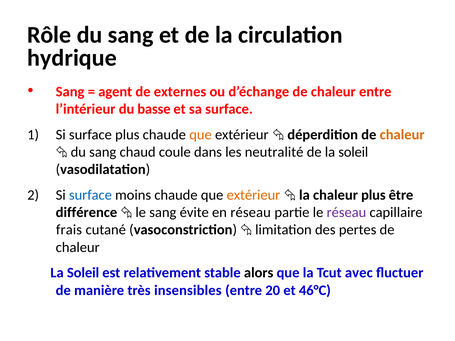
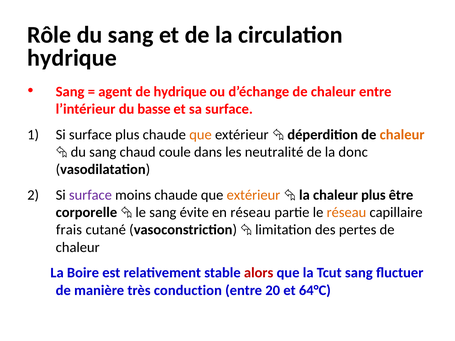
de externes: externes -> hydrique (180, 92)
de la soleil: soleil -> donc (353, 152)
surface colour: blue -> purple (90, 195)
différence: différence -> corporelle (86, 213)
réseau colour: purple -> orange (346, 213)
Soleil: Soleil -> Boire (83, 273)
alors colour: black -> red (259, 273)
Tcut avec: avec -> sang (359, 273)
insensibles: insensibles -> conduction (188, 290)
46°C: 46°C -> 64°C (315, 290)
